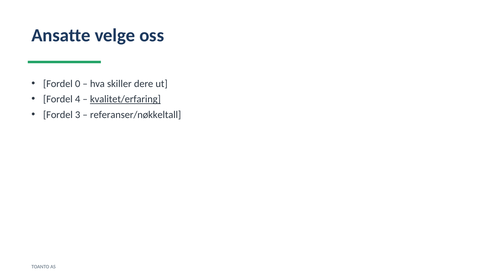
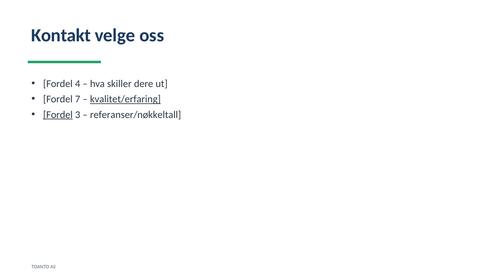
Ansatte: Ansatte -> Kontakt (61, 35)
0: 0 -> 4 (78, 84)
4: 4 -> 7 (78, 99)
Fordel underline: none -> present (58, 115)
